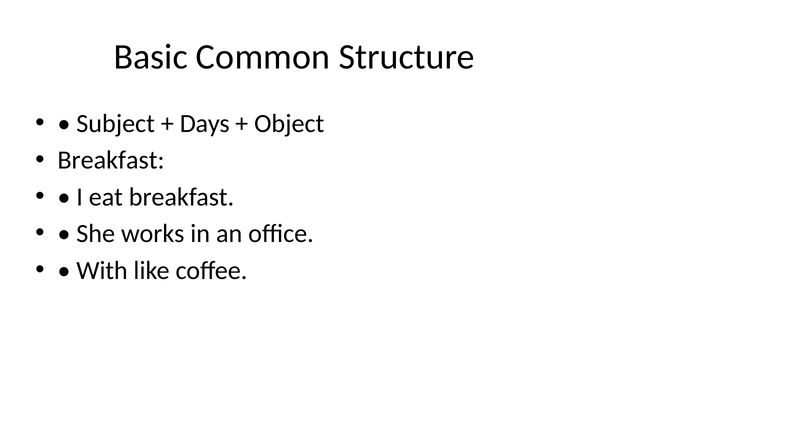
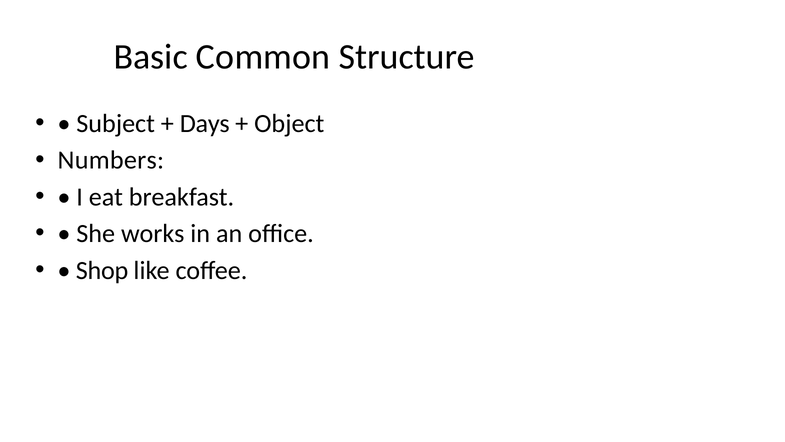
Breakfast: Breakfast -> Numbers (111, 160)
With: With -> Shop (102, 270)
